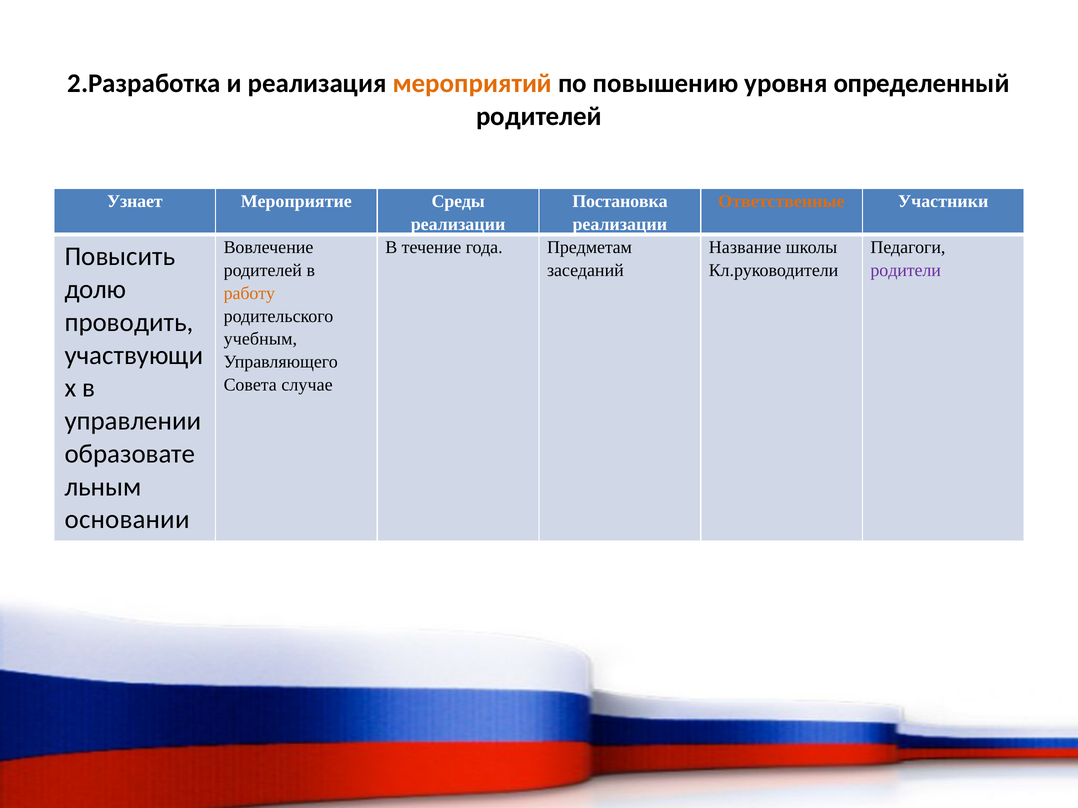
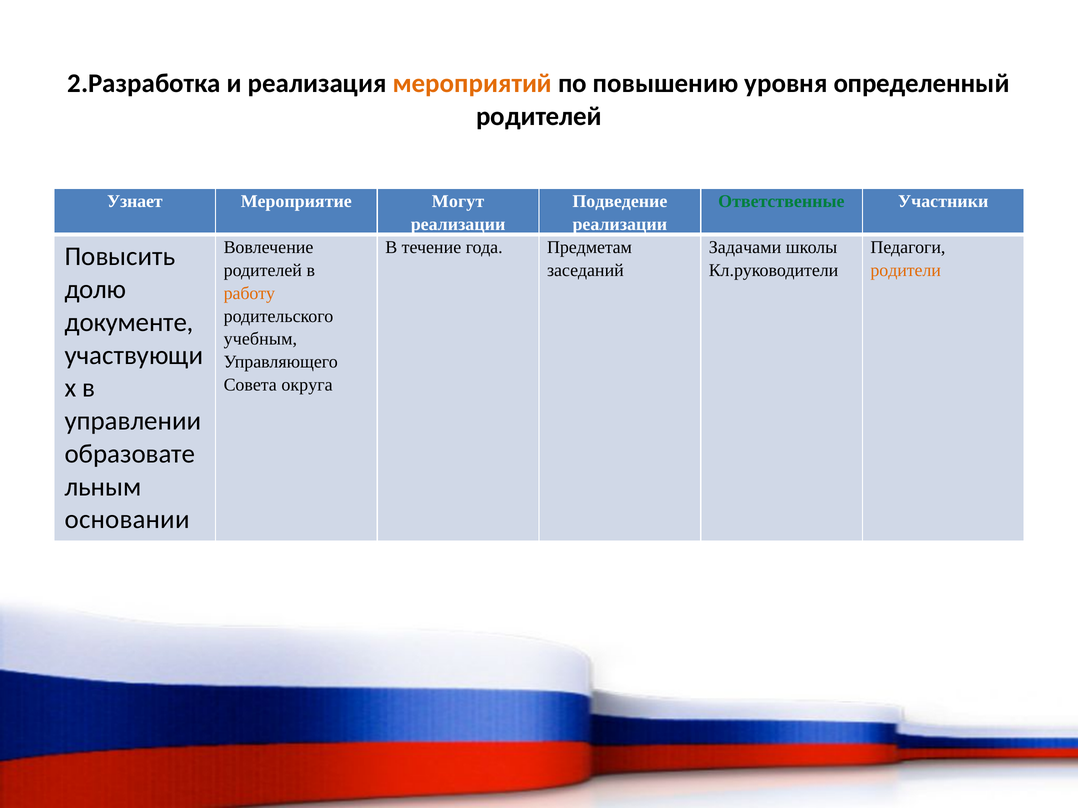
Среды: Среды -> Могут (458, 202)
Постановка: Постановка -> Подведение (620, 202)
Ответственные colour: orange -> green (781, 202)
Название: Название -> Задачами (745, 248)
родители colour: purple -> orange (906, 270)
проводить: проводить -> документе (129, 322)
случае: случае -> округа (307, 385)
